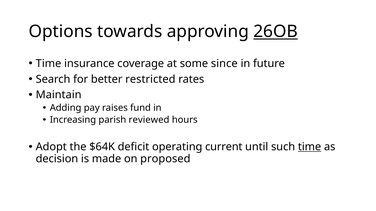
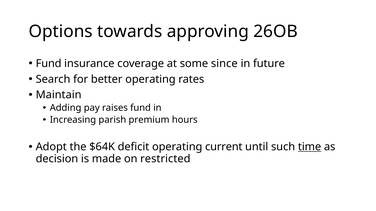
26OB underline: present -> none (276, 32)
Time: Time -> Fund (49, 64)
better restricted: restricted -> operating (150, 79)
reviewed: reviewed -> premium (149, 120)
proposed: proposed -> restricted (165, 159)
